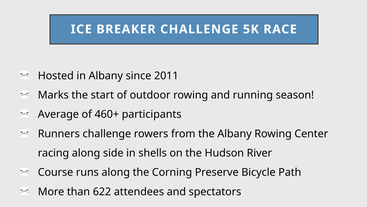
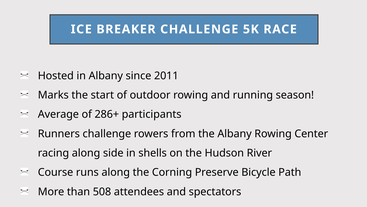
460+: 460+ -> 286+ (107, 114)
622: 622 -> 508 (102, 191)
